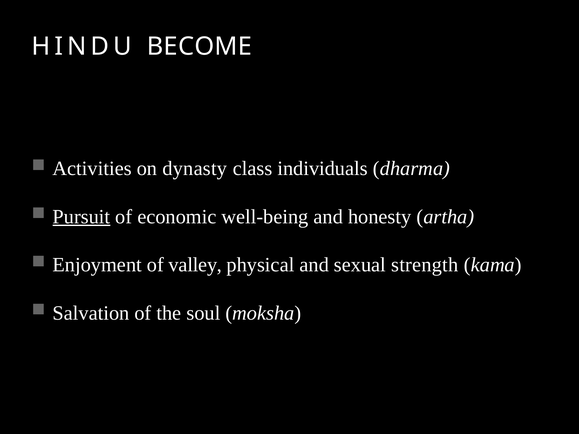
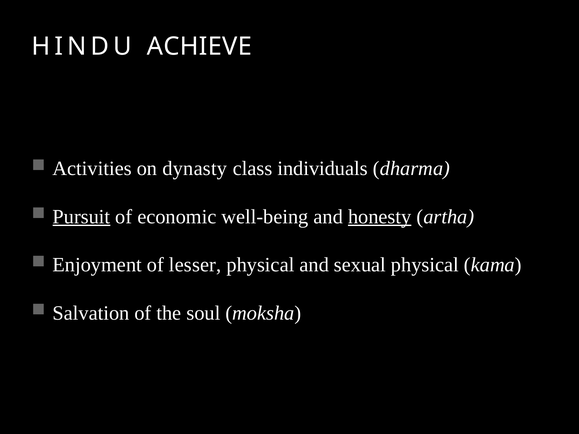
BECOME: BECOME -> ACHIEVE (199, 46)
honesty underline: none -> present (380, 217)
valley: valley -> lesser (195, 265)
sexual strength: strength -> physical (425, 265)
